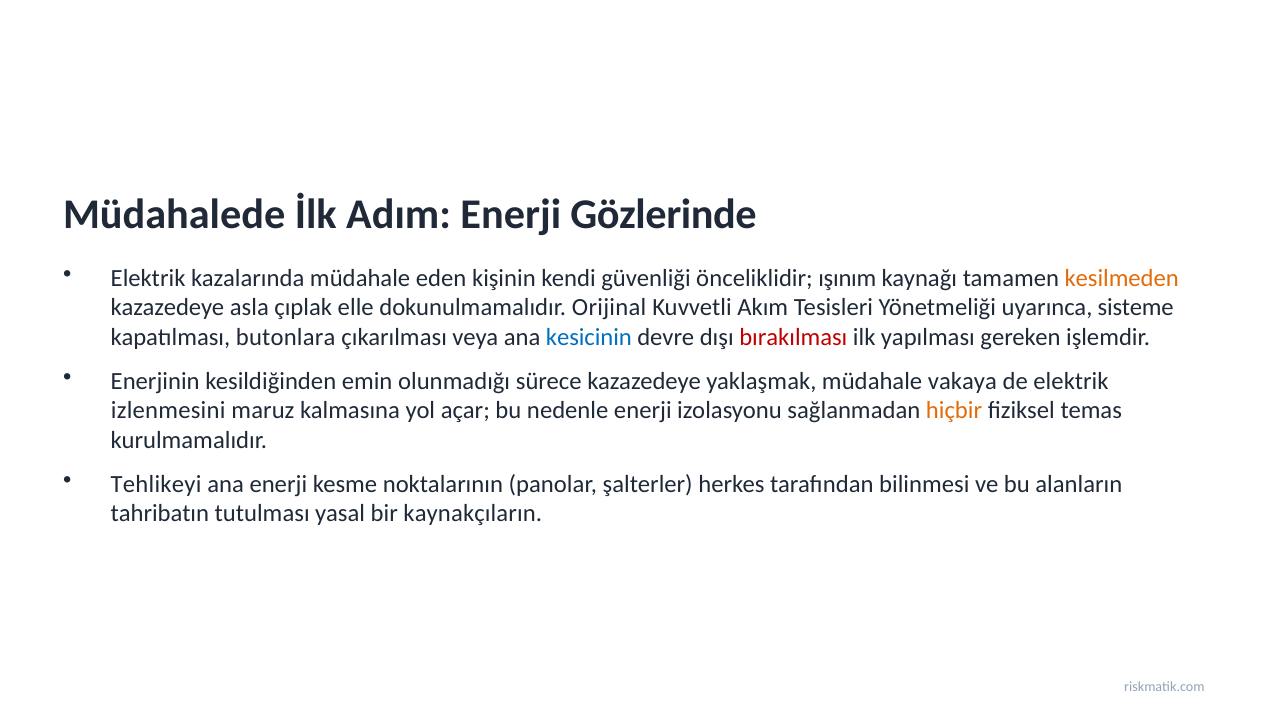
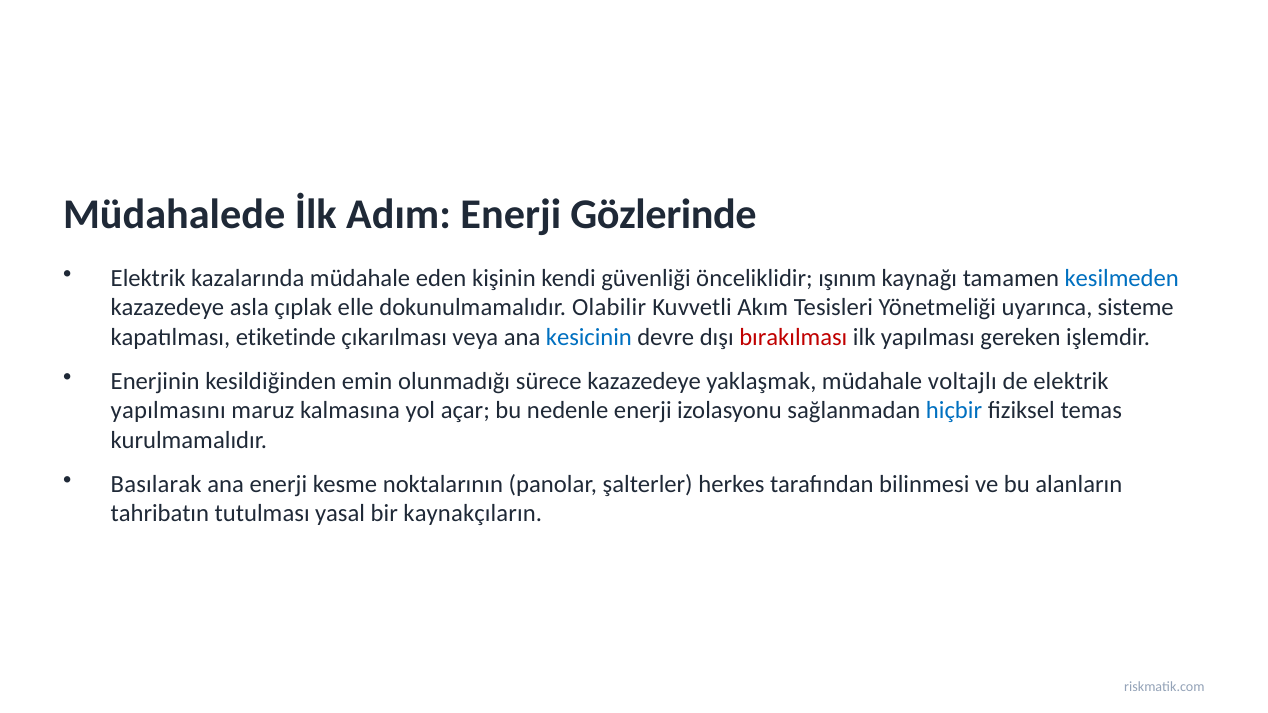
kesilmeden colour: orange -> blue (1122, 278)
Orijinal: Orijinal -> Olabilir (609, 308)
butonlara: butonlara -> etiketinde (286, 337)
vakaya: vakaya -> voltajlı (962, 381)
izlenmesini: izlenmesini -> yapılmasını (168, 411)
hiçbir colour: orange -> blue (954, 411)
Tehlikeyi: Tehlikeyi -> Basılarak (156, 484)
